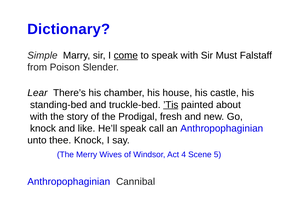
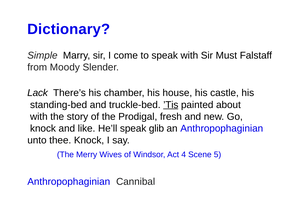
come underline: present -> none (126, 55)
Poison: Poison -> Moody (65, 67)
Lear: Lear -> Lack (38, 93)
call: call -> glib (156, 128)
